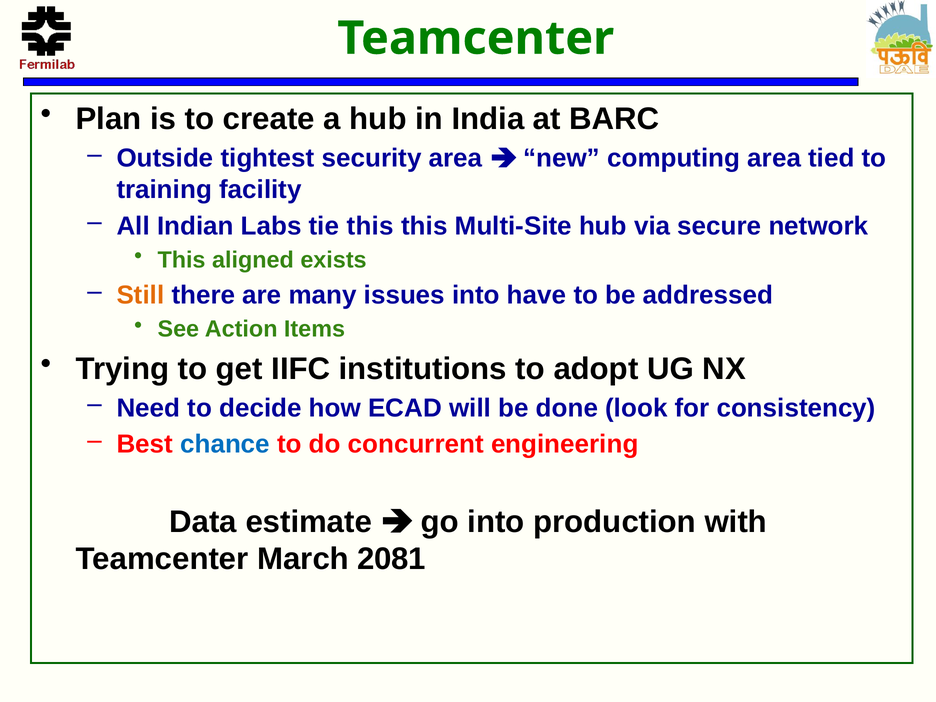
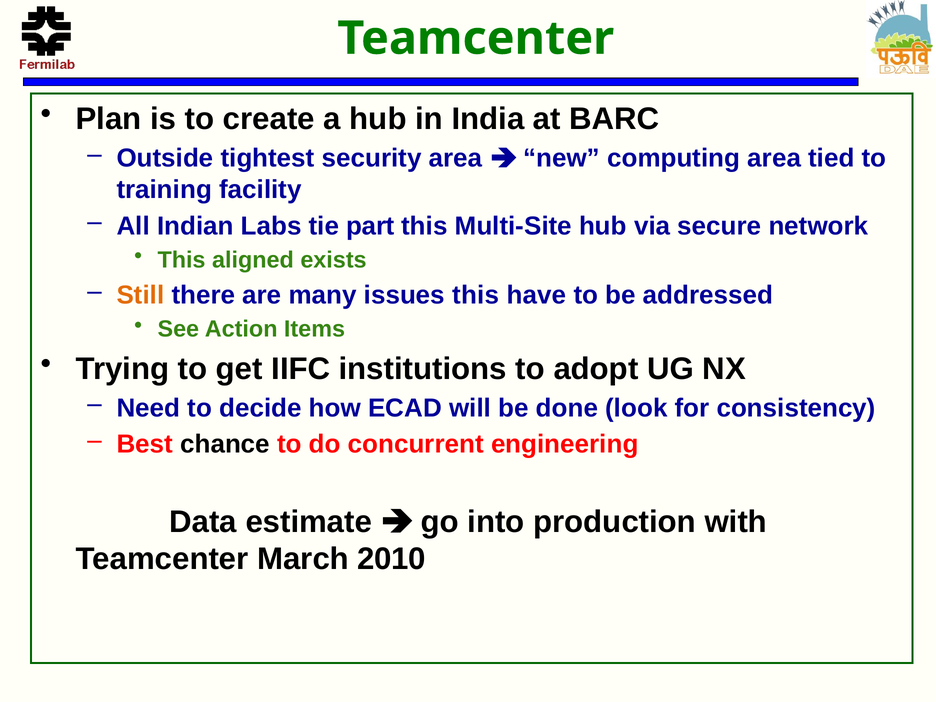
tie this: this -> part (370, 226)
issues into: into -> this (476, 295)
chance colour: blue -> black (225, 444)
2081: 2081 -> 2010 (392, 559)
